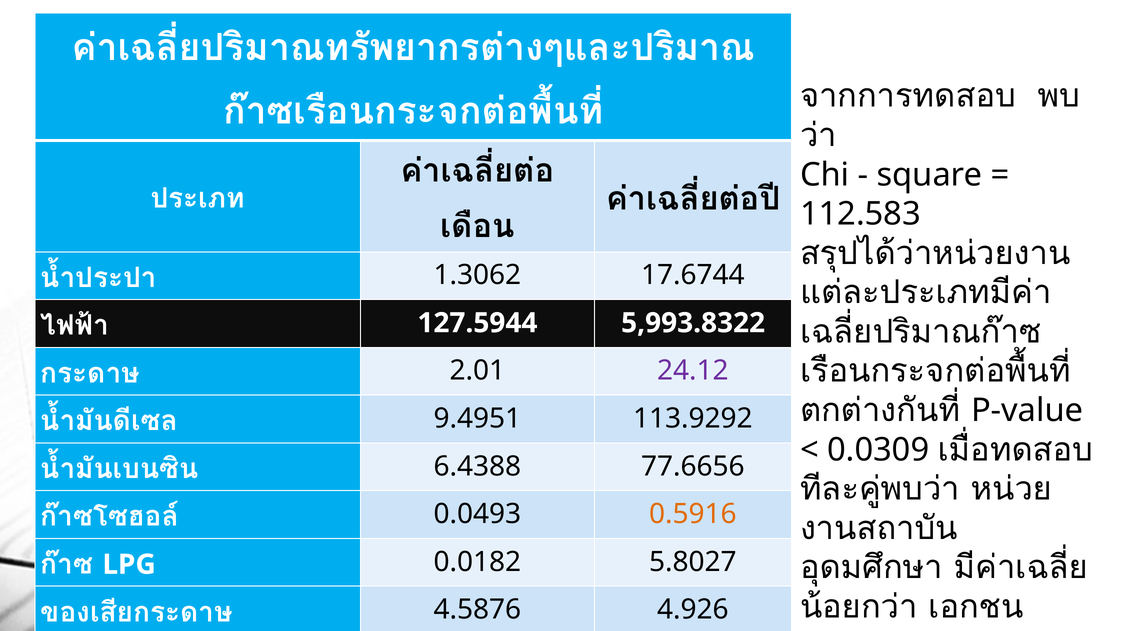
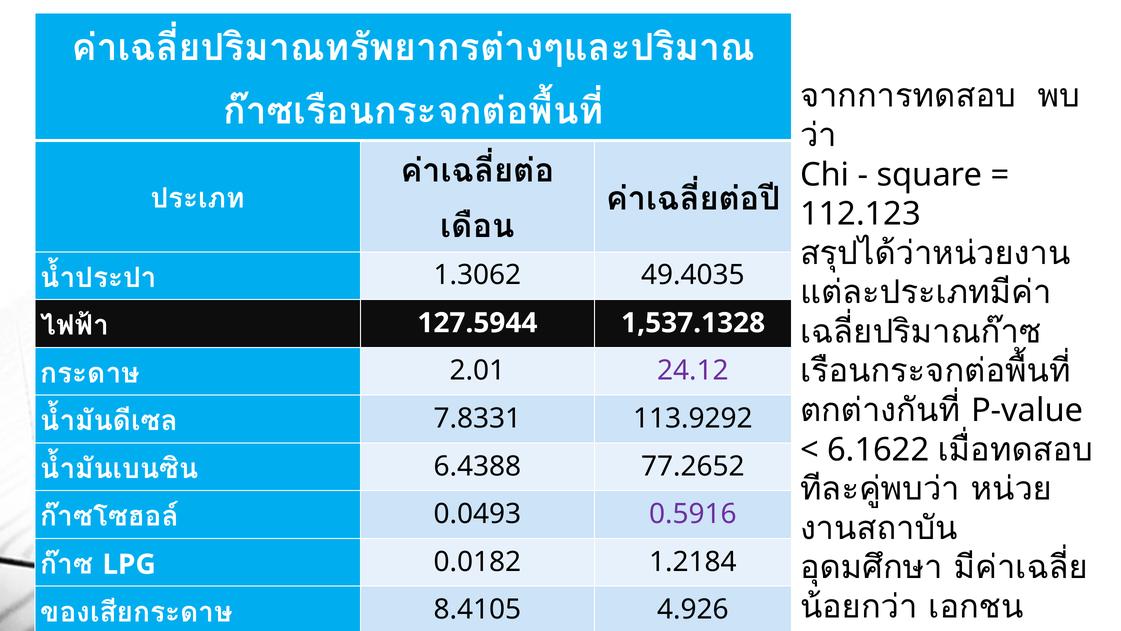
112.583: 112.583 -> 112.123 (860, 214)
17.6744: 17.6744 -> 49.4035 (693, 275)
5,993.8322: 5,993.8322 -> 1,537.1328 (693, 323)
9.4951: 9.4951 -> 7.8331 (477, 418)
0.0309: 0.0309 -> 6.1622 (878, 450)
77.6656: 77.6656 -> 77.2652 (693, 466)
0.5916 colour: orange -> purple (693, 514)
5.8027: 5.8027 -> 1.2184 (693, 562)
4.5876: 4.5876 -> 8.4105 (477, 609)
